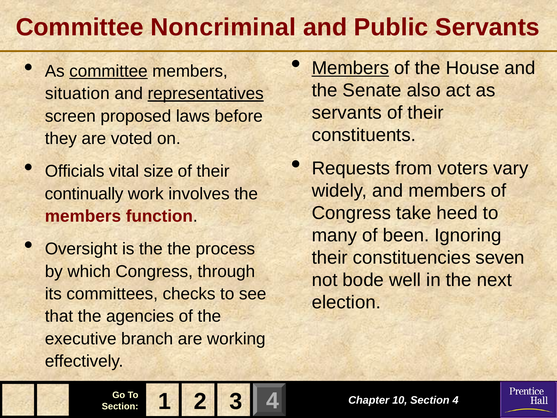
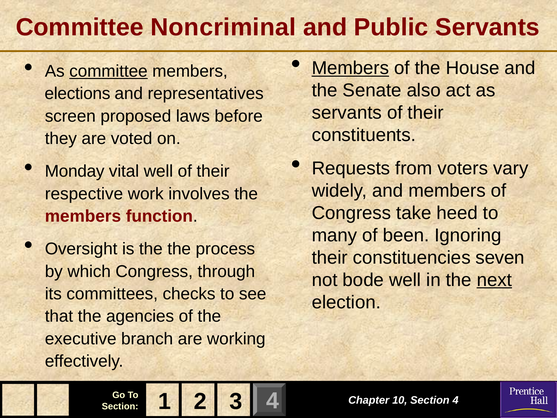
situation: situation -> elections (77, 94)
representatives underline: present -> none (206, 94)
Officials: Officials -> Monday (75, 171)
vital size: size -> well (158, 171)
continually: continually -> respective (84, 194)
next underline: none -> present (494, 280)
